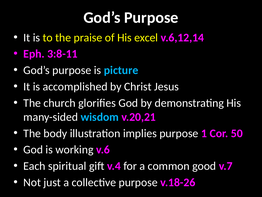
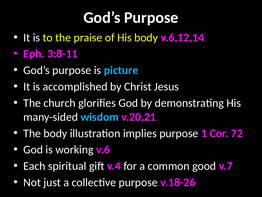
His excel: excel -> body (146, 37)
50: 50 -> 72 (237, 133)
